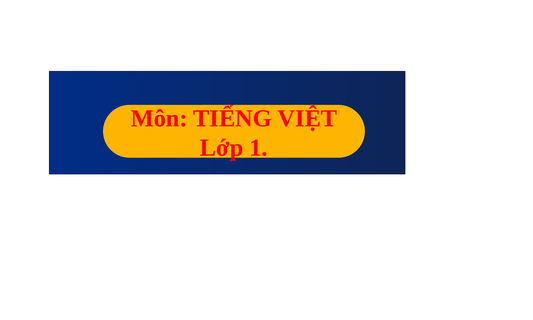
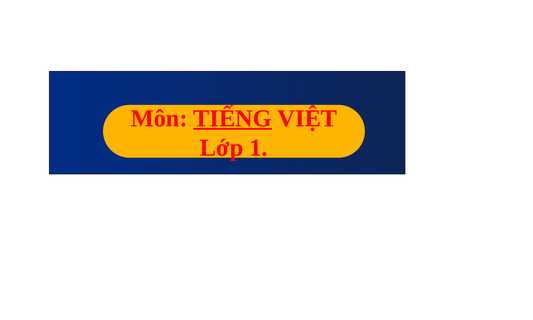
TIẾNG underline: none -> present (233, 118)
